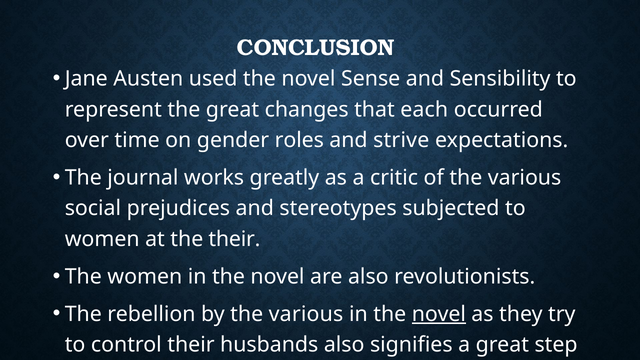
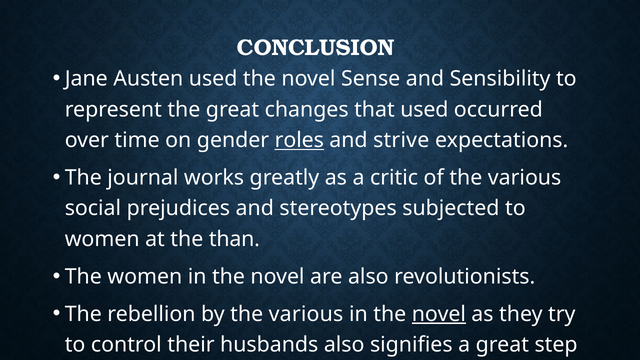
that each: each -> used (424, 110)
roles underline: none -> present (299, 140)
the their: their -> than (234, 239)
